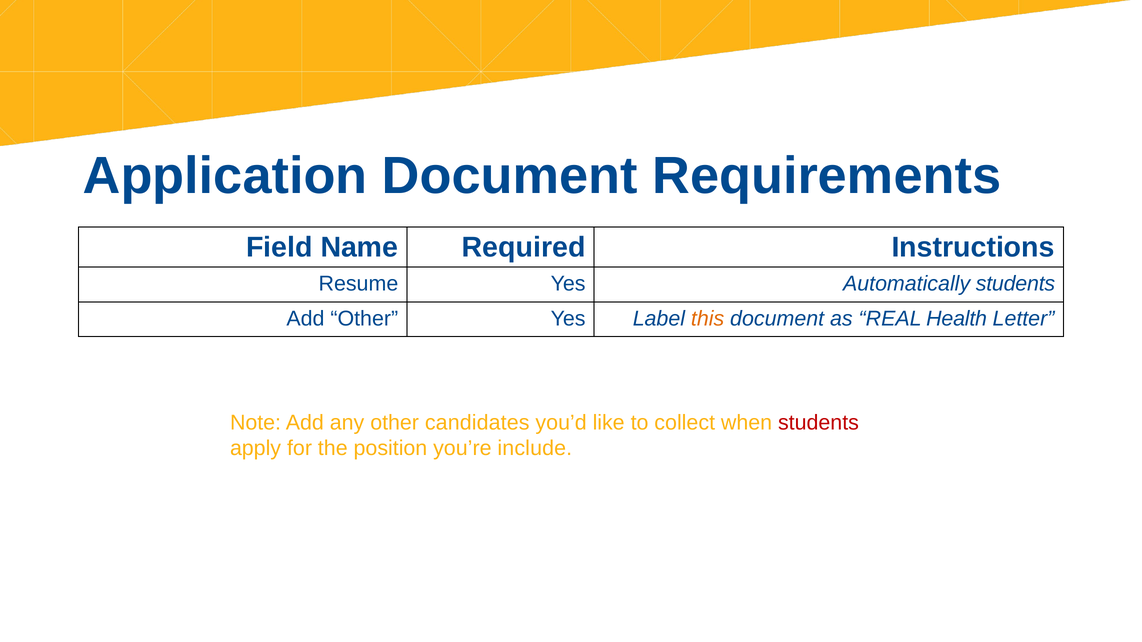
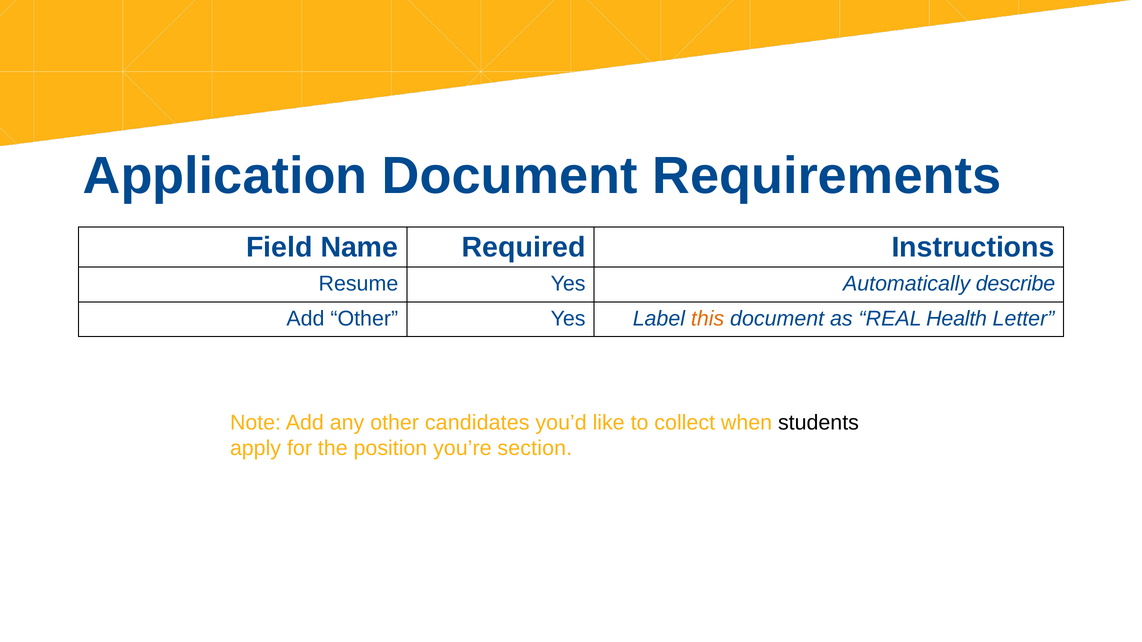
Automatically students: students -> describe (1015, 284)
students colour: red -> black (818, 423)
include: include -> section (535, 448)
